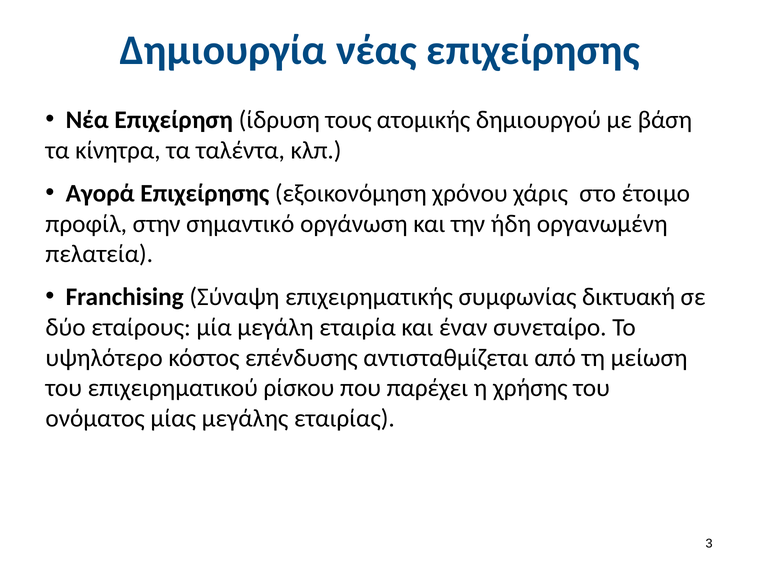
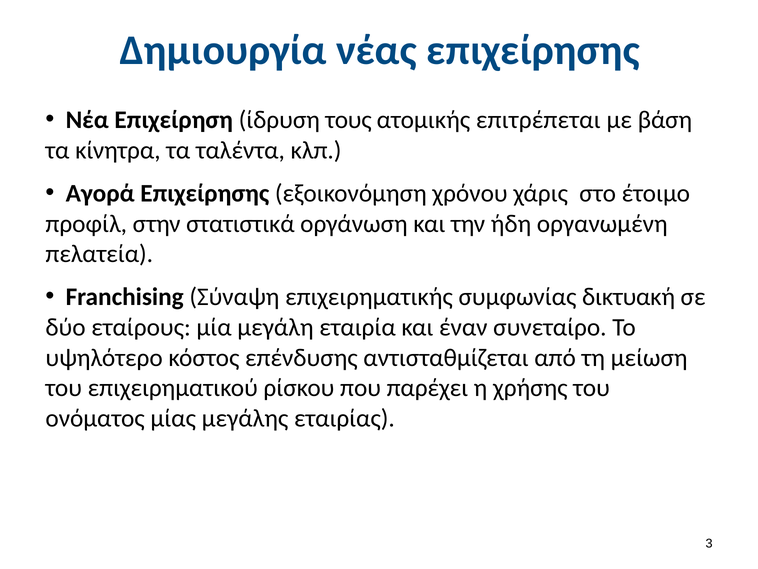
δημιουργού: δημιουργού -> επιτρέπεται (538, 120)
σημαντικό: σημαντικό -> στατιστικά (240, 224)
